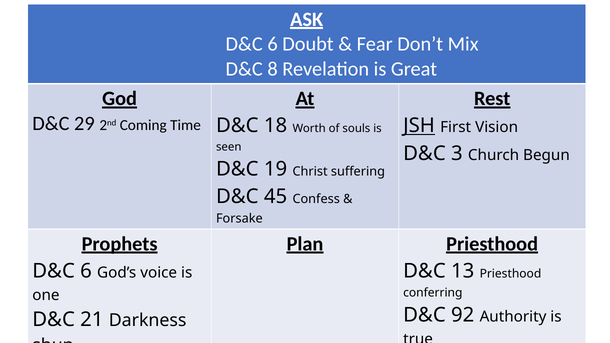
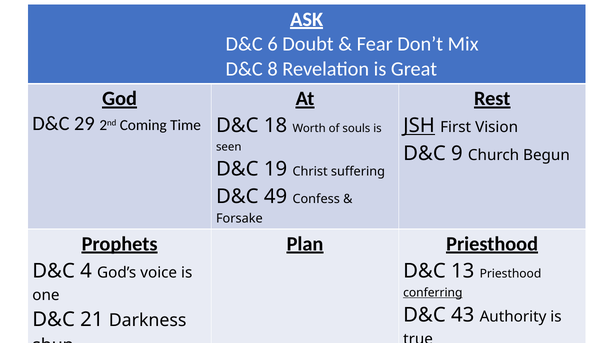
3: 3 -> 9 (457, 153)
45: 45 -> 49 (276, 197)
6: 6 -> 4 (86, 271)
conferring underline: none -> present (433, 293)
92: 92 -> 43 (463, 315)
